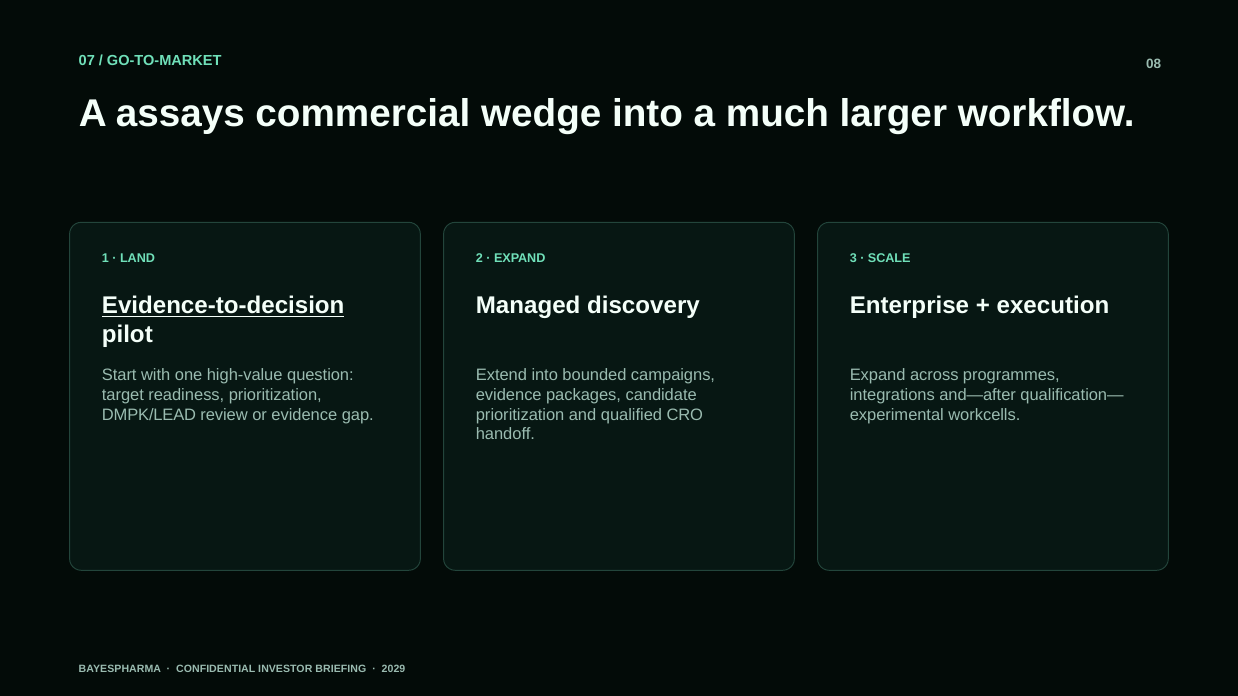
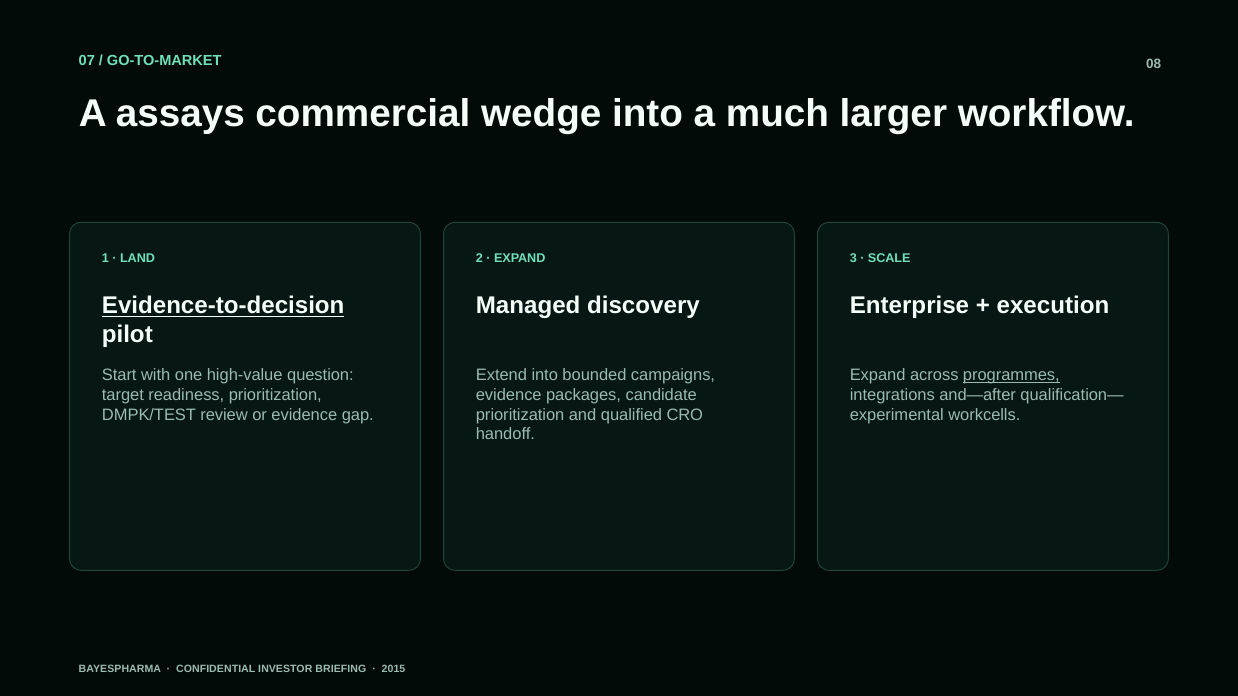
programmes underline: none -> present (1011, 375)
DMPK/LEAD: DMPK/LEAD -> DMPK/TEST (149, 415)
2029: 2029 -> 2015 (394, 669)
